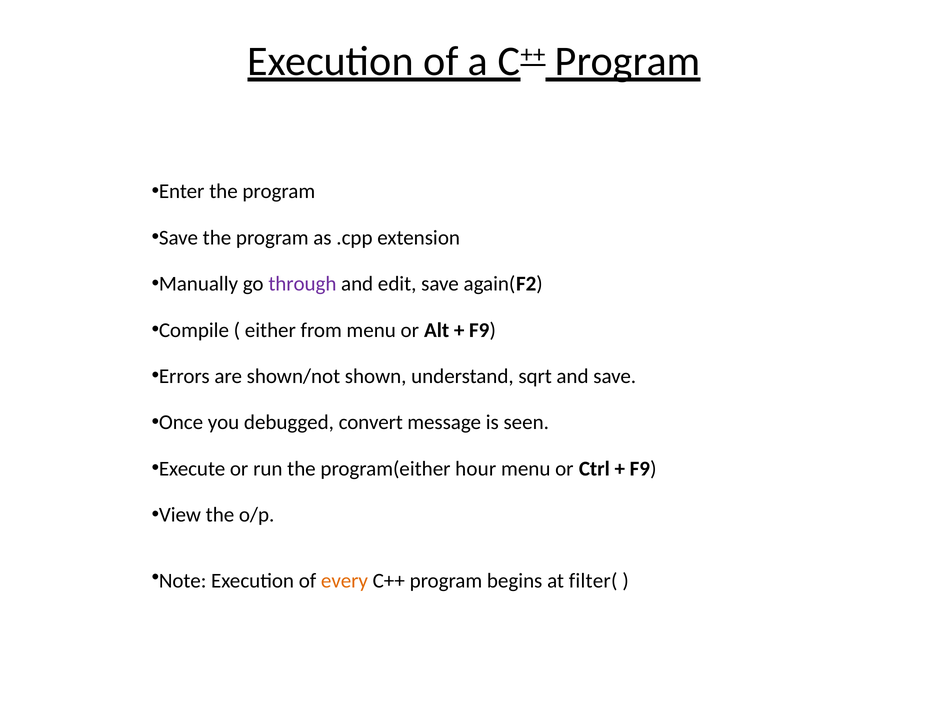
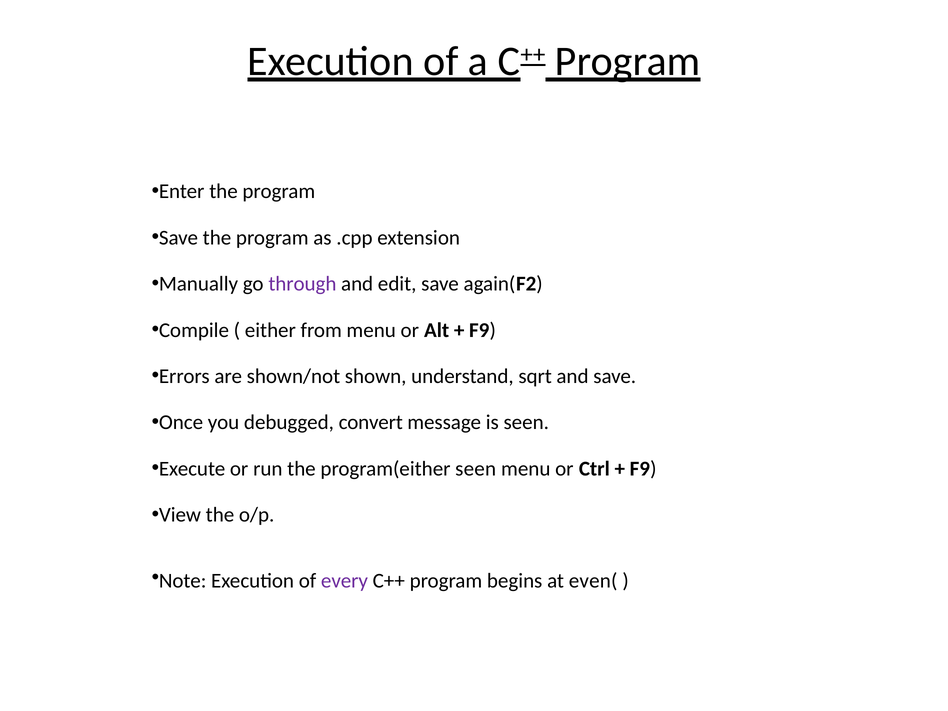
program(either hour: hour -> seen (476, 469)
every colour: orange -> purple (344, 581)
filter(: filter( -> even( (593, 581)
